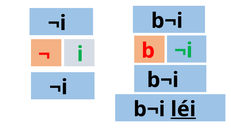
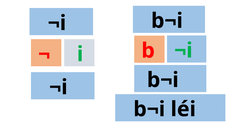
léi underline: present -> none (183, 109)
